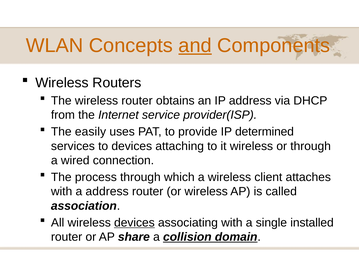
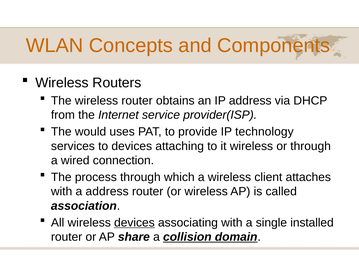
and underline: present -> none (195, 46)
easily: easily -> would (91, 132)
determined: determined -> technology (264, 132)
